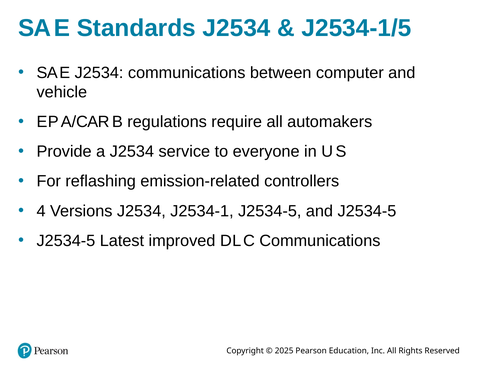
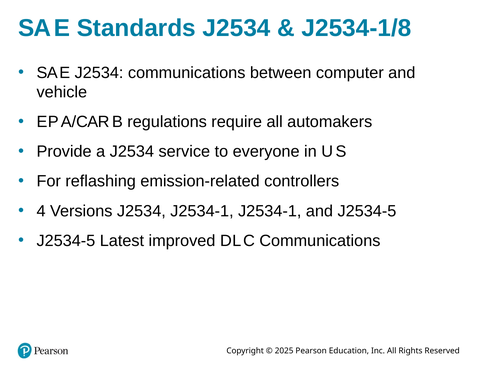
J2534-1/5: J2534-1/5 -> J2534-1/8 (356, 28)
J2534-1 J2534-5: J2534-5 -> J2534-1 (270, 211)
